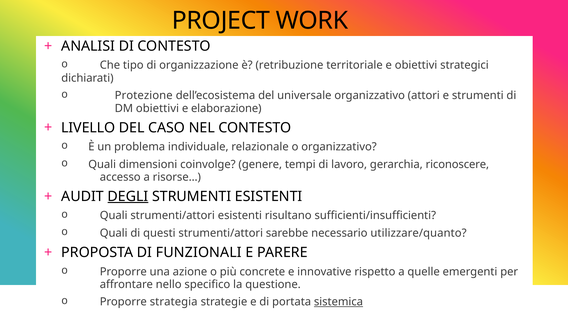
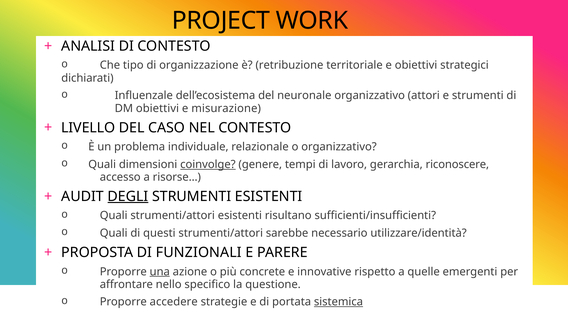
Protezione: Protezione -> Influenzale (144, 95)
universale: universale -> neuronale (304, 95)
elaborazione: elaborazione -> misurazione (226, 108)
coinvolge underline: none -> present (208, 164)
utilizzare/quanto: utilizzare/quanto -> utilizzare/identità (419, 233)
una underline: none -> present (160, 271)
strategia: strategia -> accedere (174, 301)
